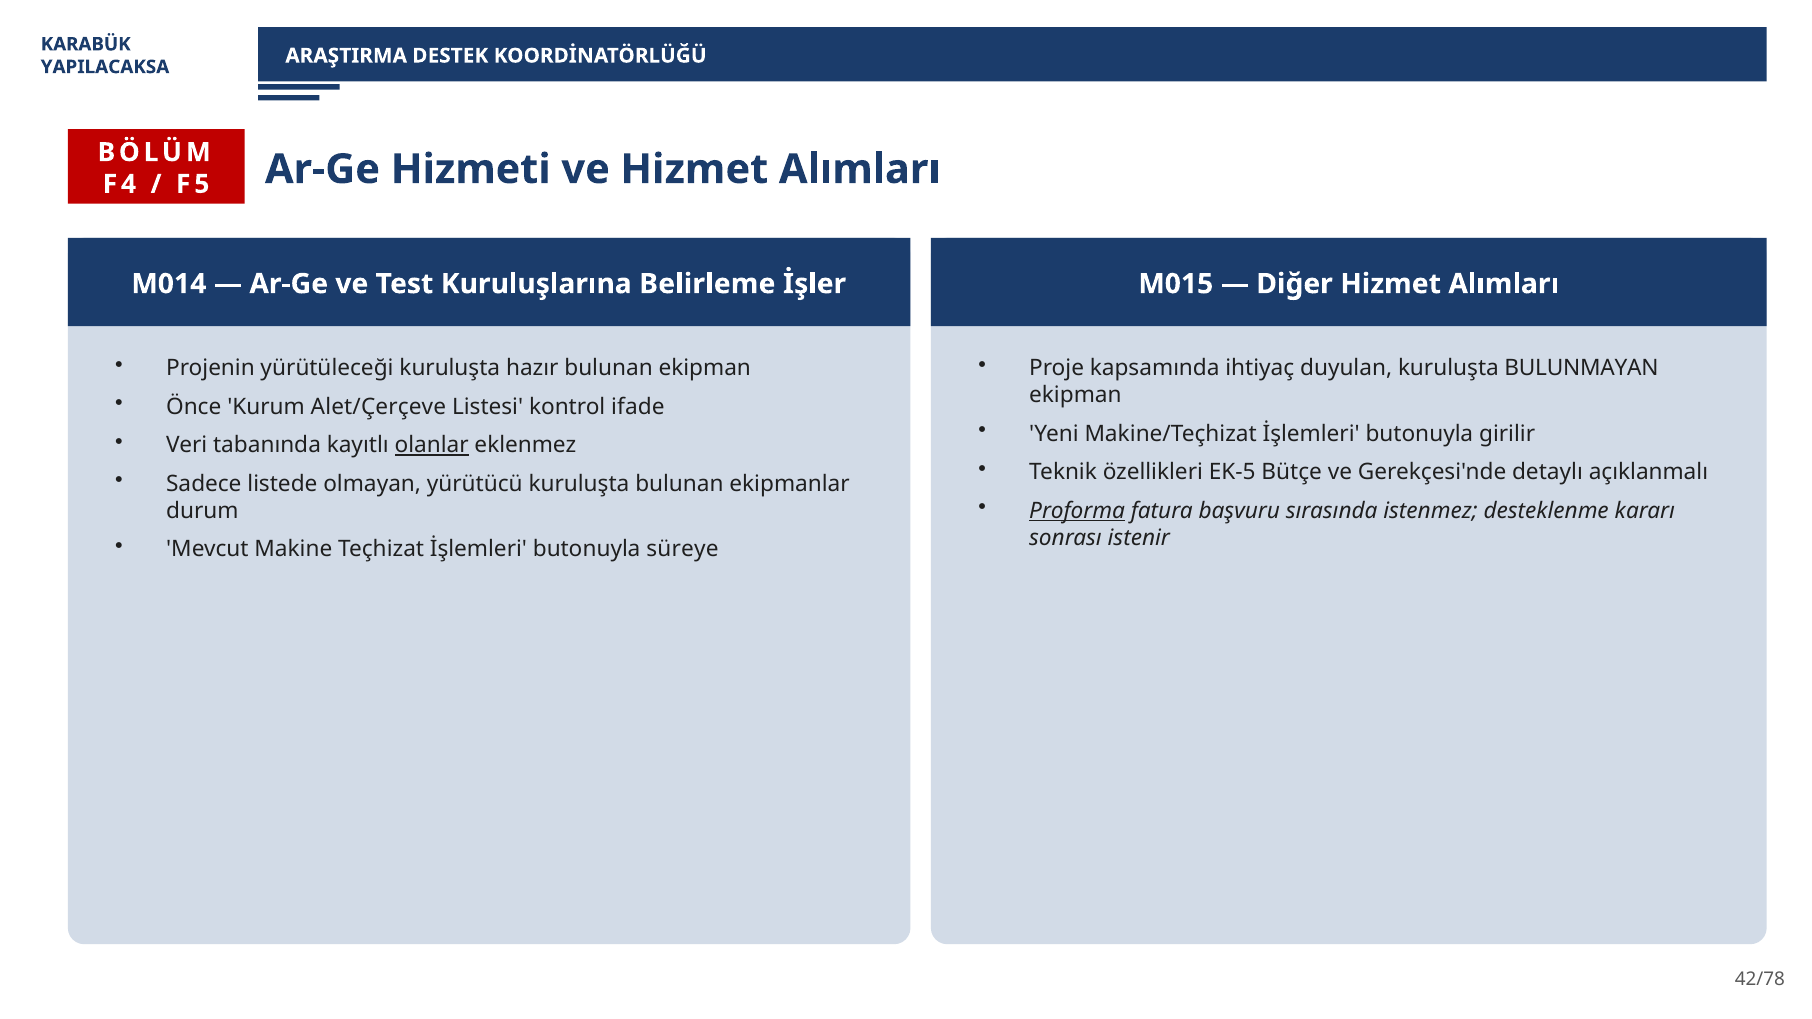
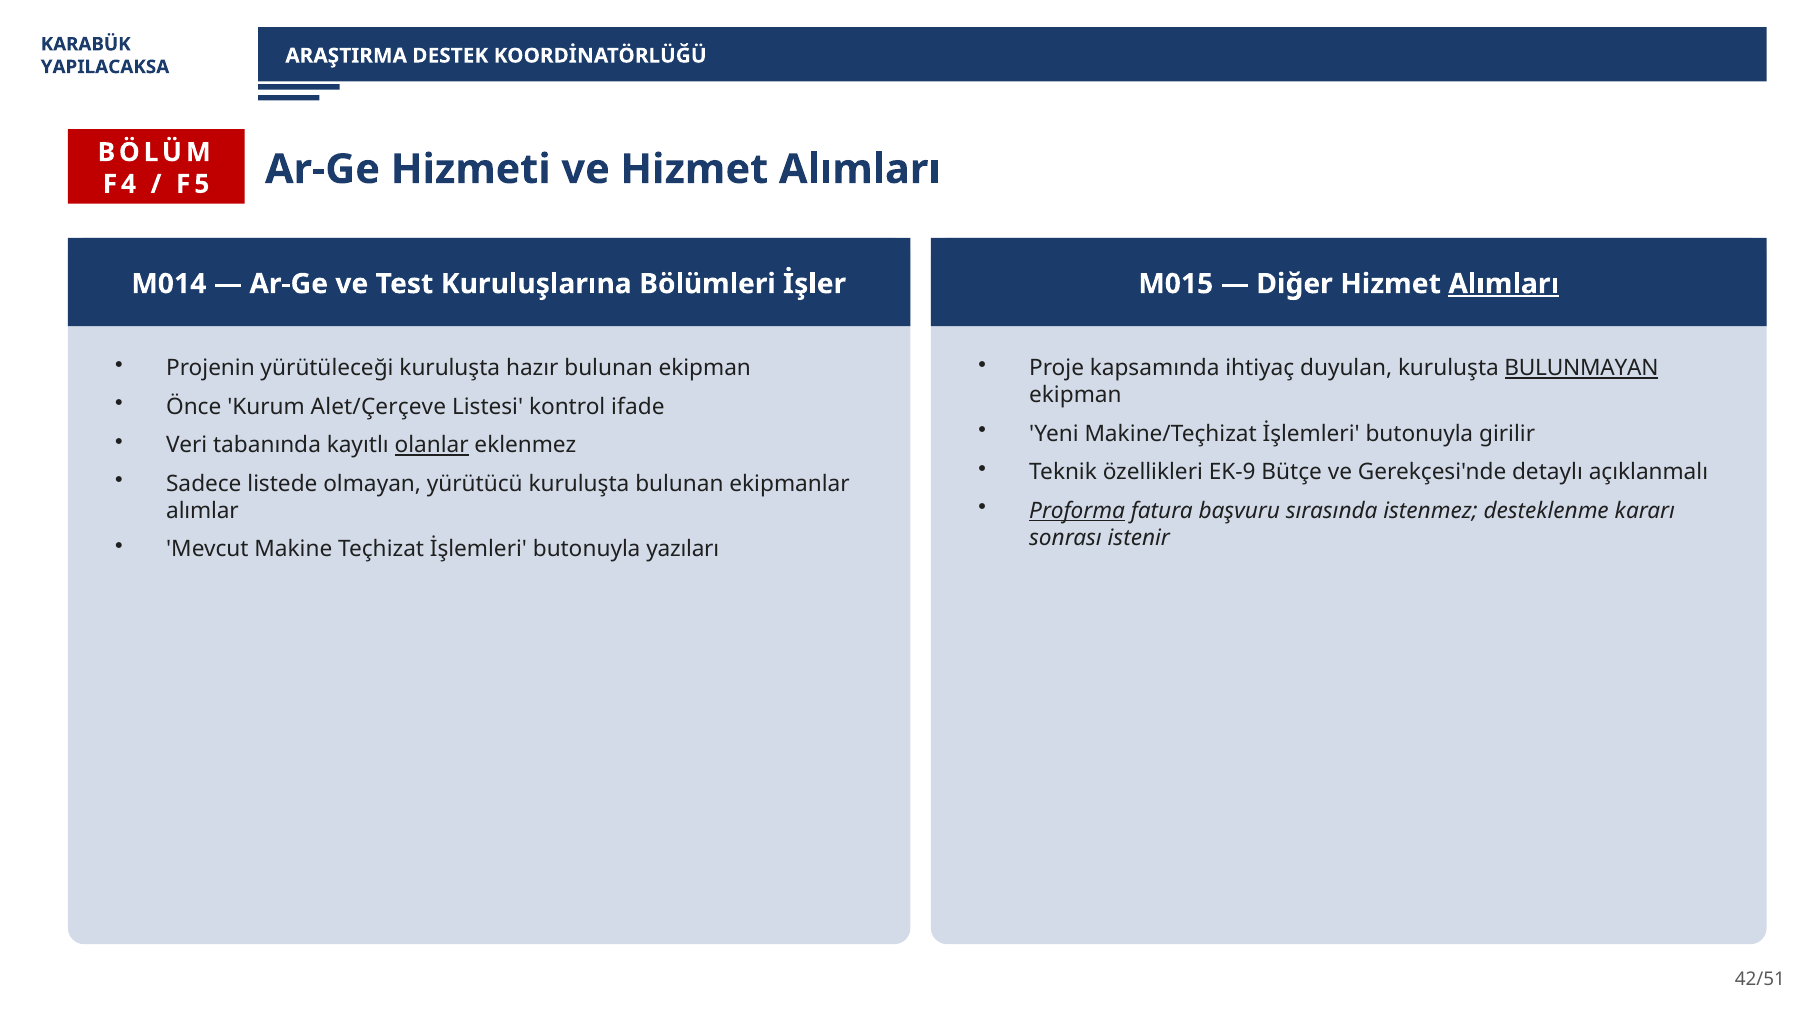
Belirleme: Belirleme -> Bölümleri (707, 284)
Alımları underline: none -> present (1504, 284)
BULUNMAYAN underline: none -> present (1582, 368)
EK-5: EK-5 -> EK-9 (1232, 473)
durum: durum -> alımlar (203, 511)
süreye: süreye -> yazıları (683, 550)
42/78: 42/78 -> 42/51 (1760, 980)
